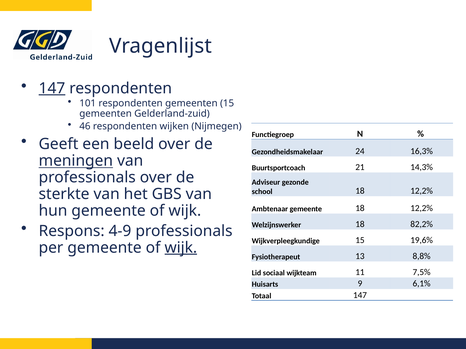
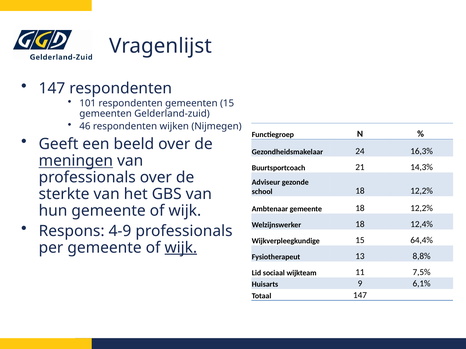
147 underline: present -> none (52, 88)
82,2%: 82,2% -> 12,4% (422, 224)
19,6%: 19,6% -> 64,4% (422, 240)
